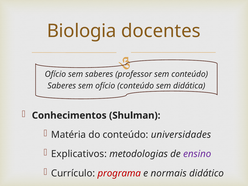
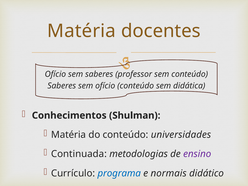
Biologia: Biologia -> Matéria (81, 31)
Explicativos: Explicativos -> Continuada (79, 154)
programa colour: red -> blue (119, 173)
